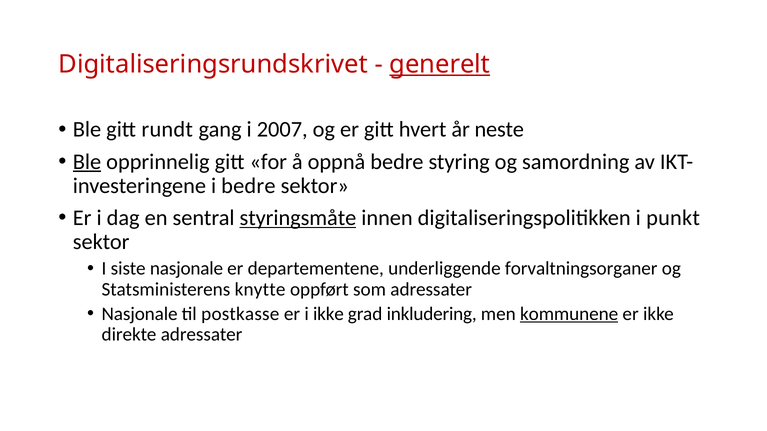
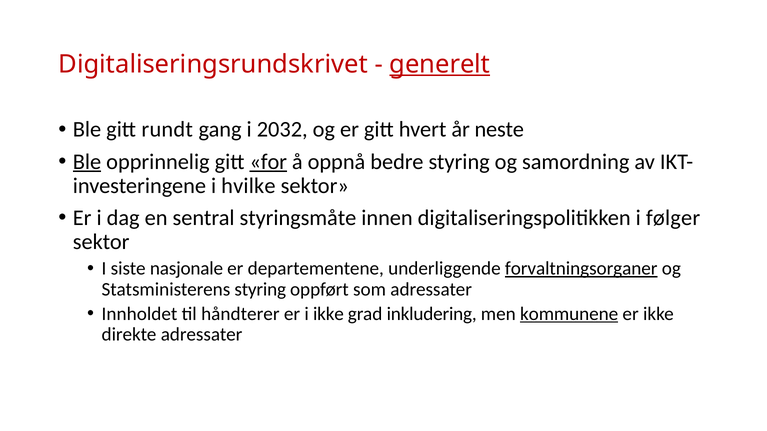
2007: 2007 -> 2032 (282, 130)
for underline: none -> present (268, 162)
i bedre: bedre -> hvilke (248, 186)
styringsmåte underline: present -> none (298, 218)
punkt: punkt -> følger (673, 218)
forvaltningsorganer underline: none -> present (581, 269)
Statsministerens knytte: knytte -> styring (260, 289)
Nasjonale: Nasjonale -> Innholdet (140, 314)
postkasse: postkasse -> håndterer (240, 314)
